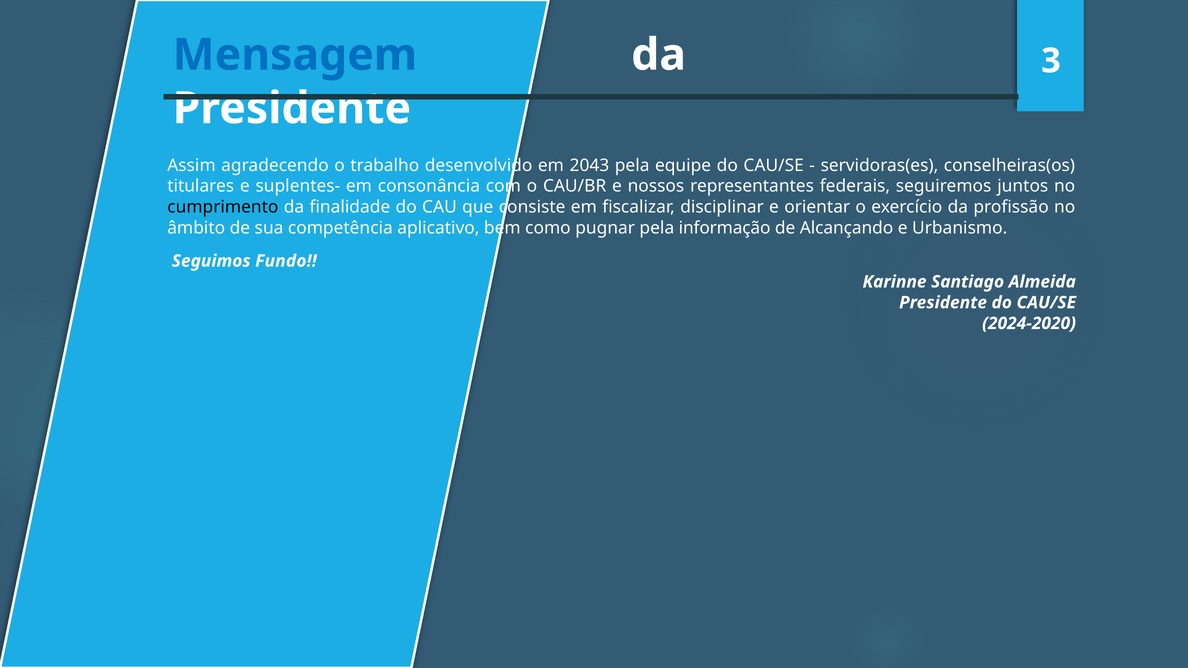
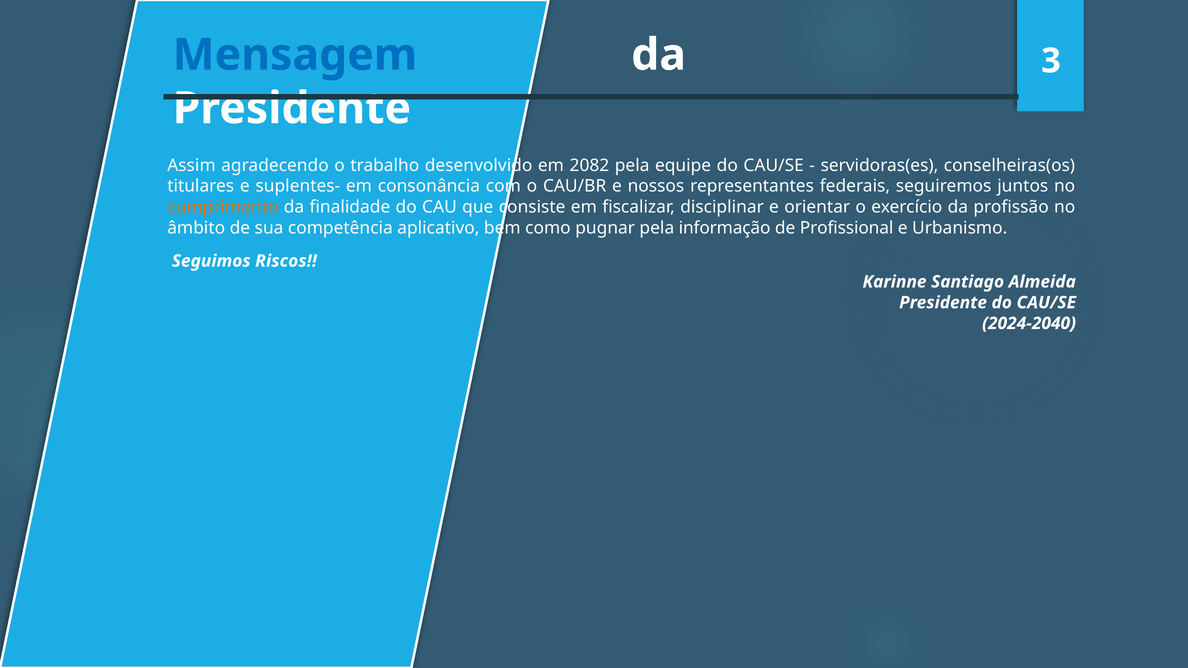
2043: 2043 -> 2082 (589, 165)
cumprimento colour: black -> orange (223, 207)
Alcançando: Alcançando -> Profissional (847, 228)
Fundo: Fundo -> Riscos (286, 261)
2024-2020: 2024-2020 -> 2024-2040 (1029, 323)
